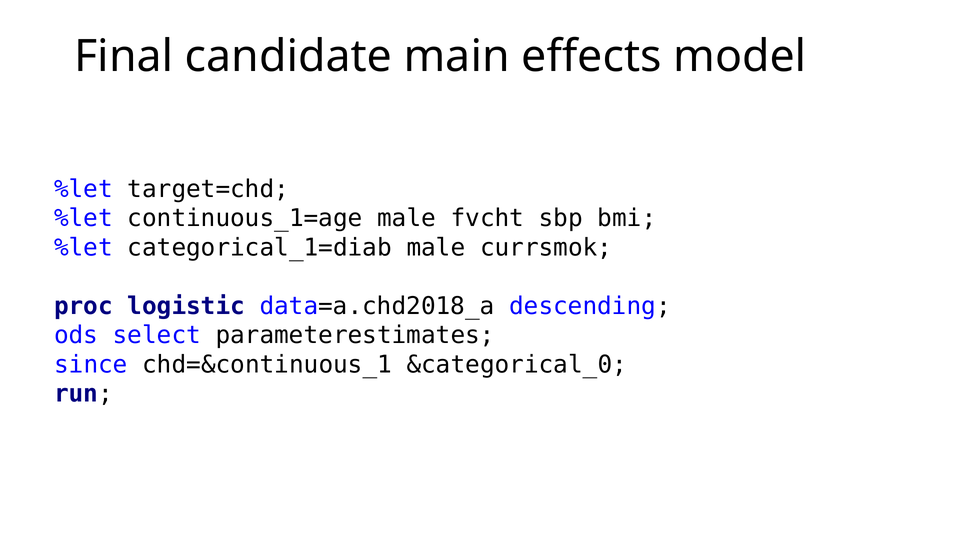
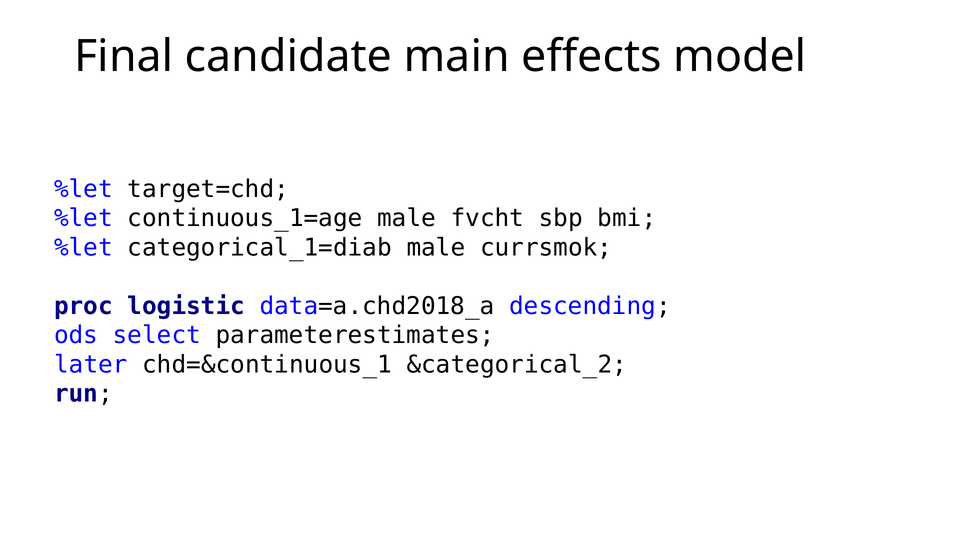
since: since -> later (91, 365)
&categorical_0: &categorical_0 -> &categorical_2 (517, 365)
